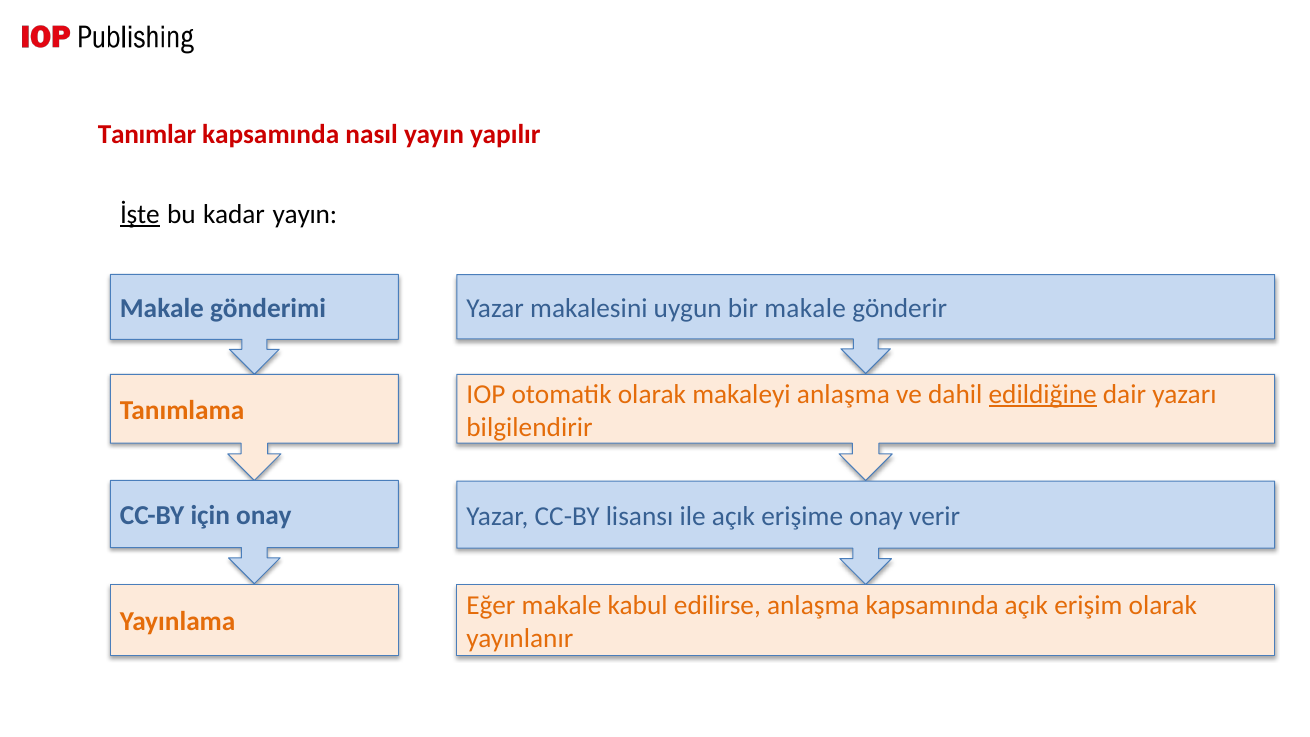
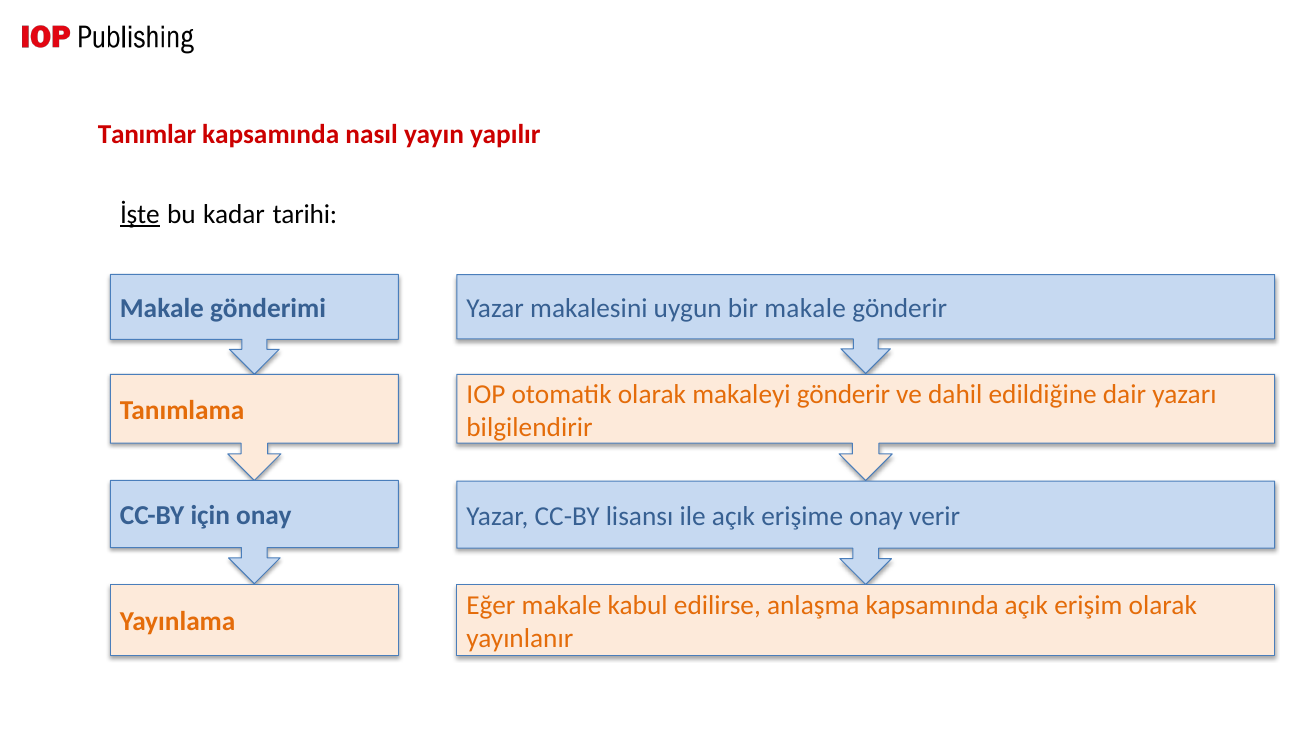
kadar yayın: yayın -> tarihi (305, 214)
makaleyi anlaşma: anlaşma -> gönderir (843, 394)
edildiğine underline: present -> none (1043, 394)
